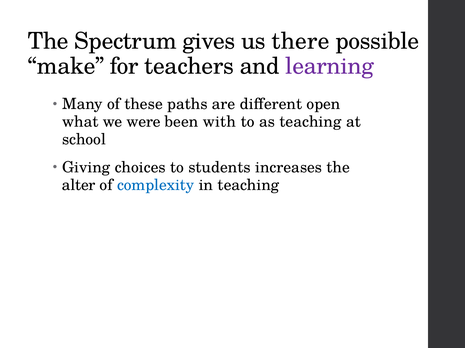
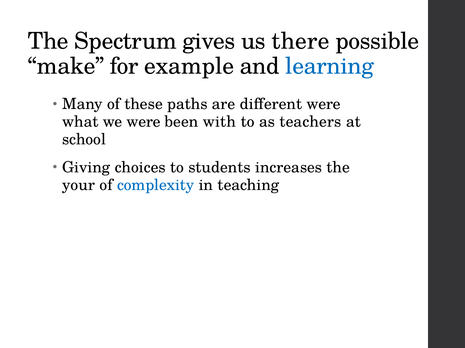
teachers: teachers -> example (189, 66)
learning colour: purple -> blue (330, 66)
different open: open -> were (324, 104)
as teaching: teaching -> teachers (310, 122)
alter: alter -> your (79, 185)
